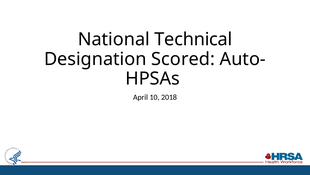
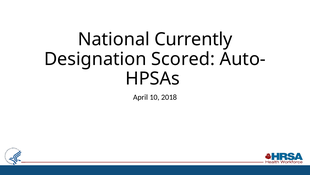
Technical: Technical -> Currently (193, 39)
